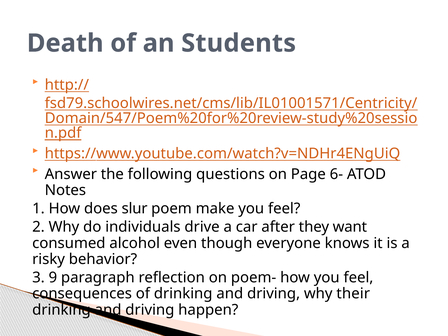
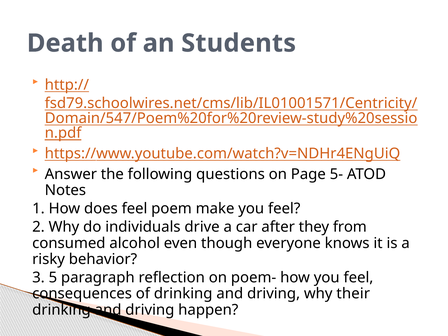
6-: 6- -> 5- (336, 174)
does slur: slur -> feel (135, 209)
want: want -> from (350, 227)
9: 9 -> 5 (53, 278)
